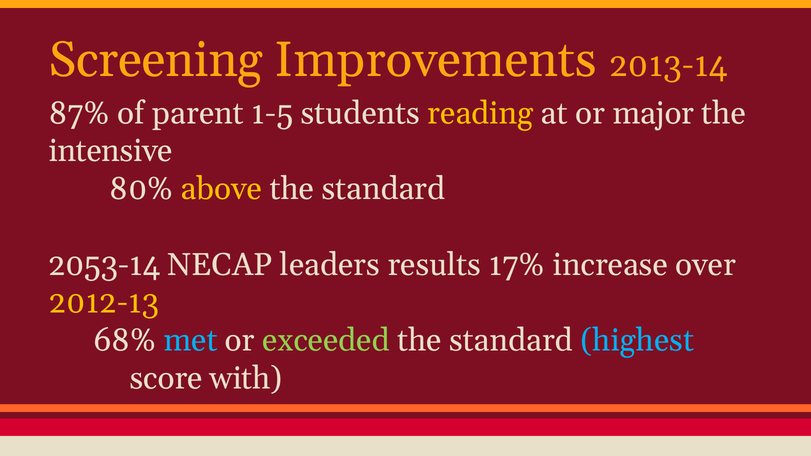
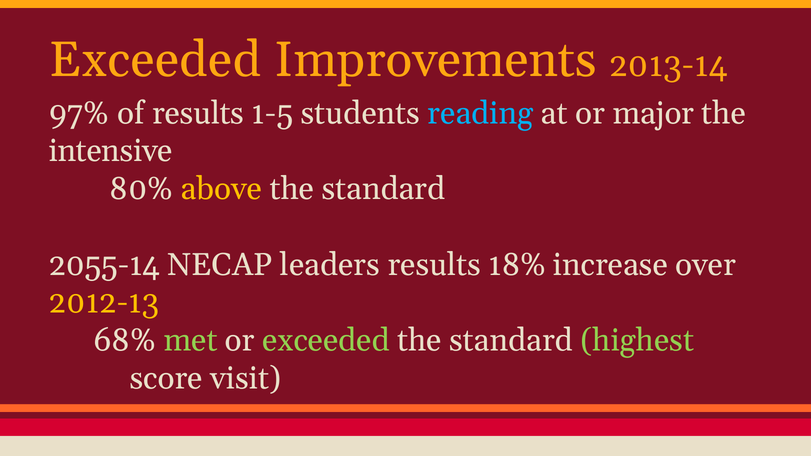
Screening: Screening -> Exceeded (155, 60)
87%: 87% -> 97% (79, 113)
of parent: parent -> results (198, 113)
reading colour: yellow -> light blue (480, 113)
2053-14: 2053-14 -> 2055-14 (104, 265)
17%: 17% -> 18% (517, 265)
met colour: light blue -> light green (191, 340)
highest colour: light blue -> light green (637, 340)
with: with -> visit (246, 378)
